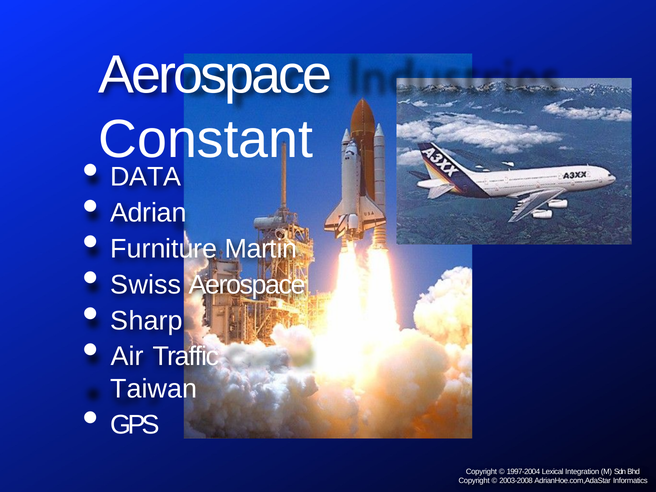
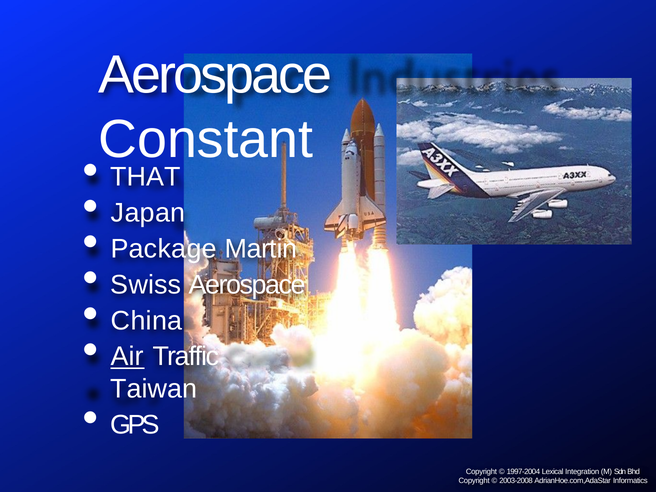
DATA: DATA -> THAT (146, 177)
Adrian: Adrian -> Japan (148, 213)
Furniture: Furniture -> Package (164, 249)
Sharp: Sharp -> China (147, 321)
Air underline: none -> present (127, 357)
